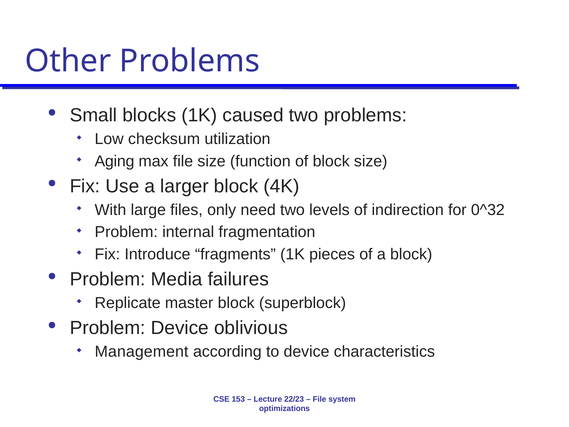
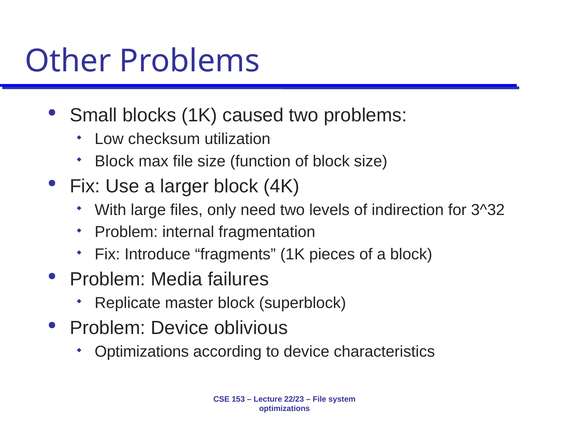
Aging: Aging -> Block (114, 161)
0^32: 0^32 -> 3^32 (488, 210)
Management: Management -> Optimizations (142, 351)
